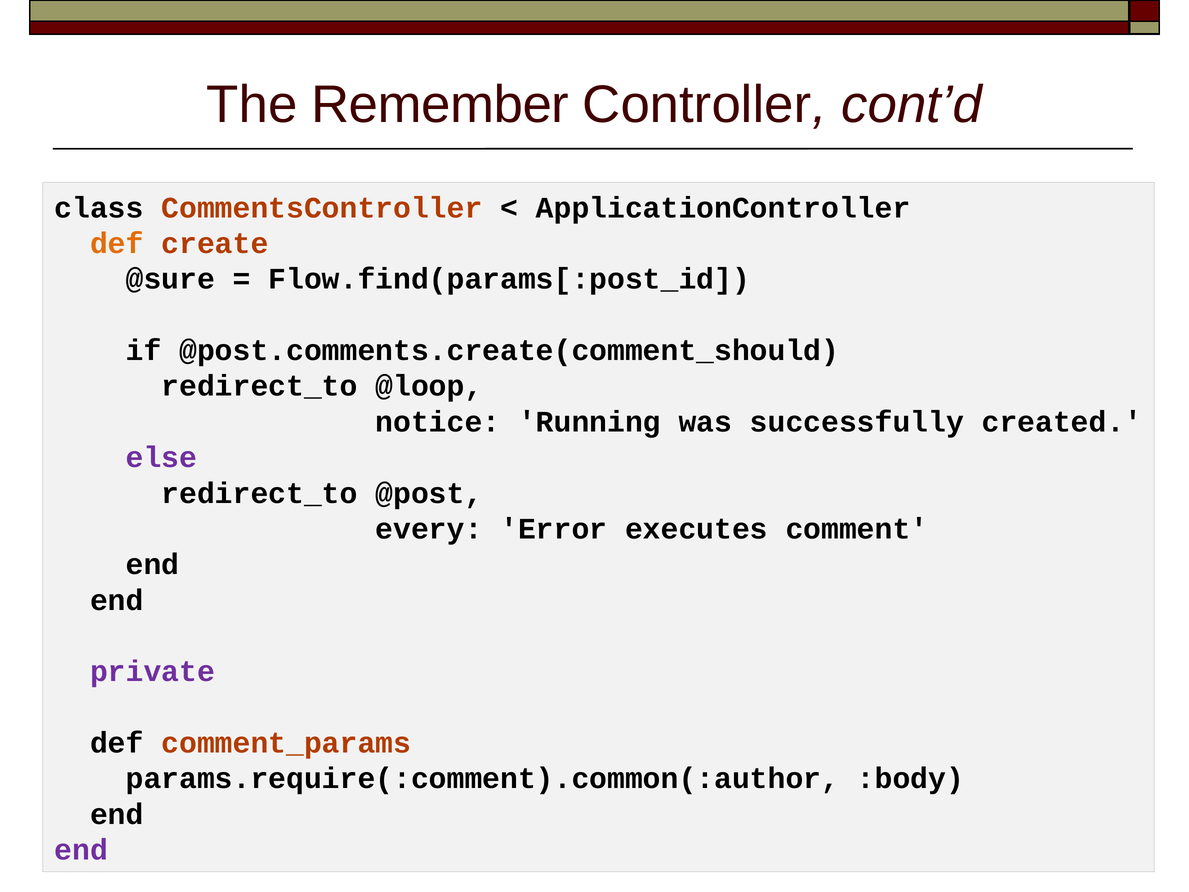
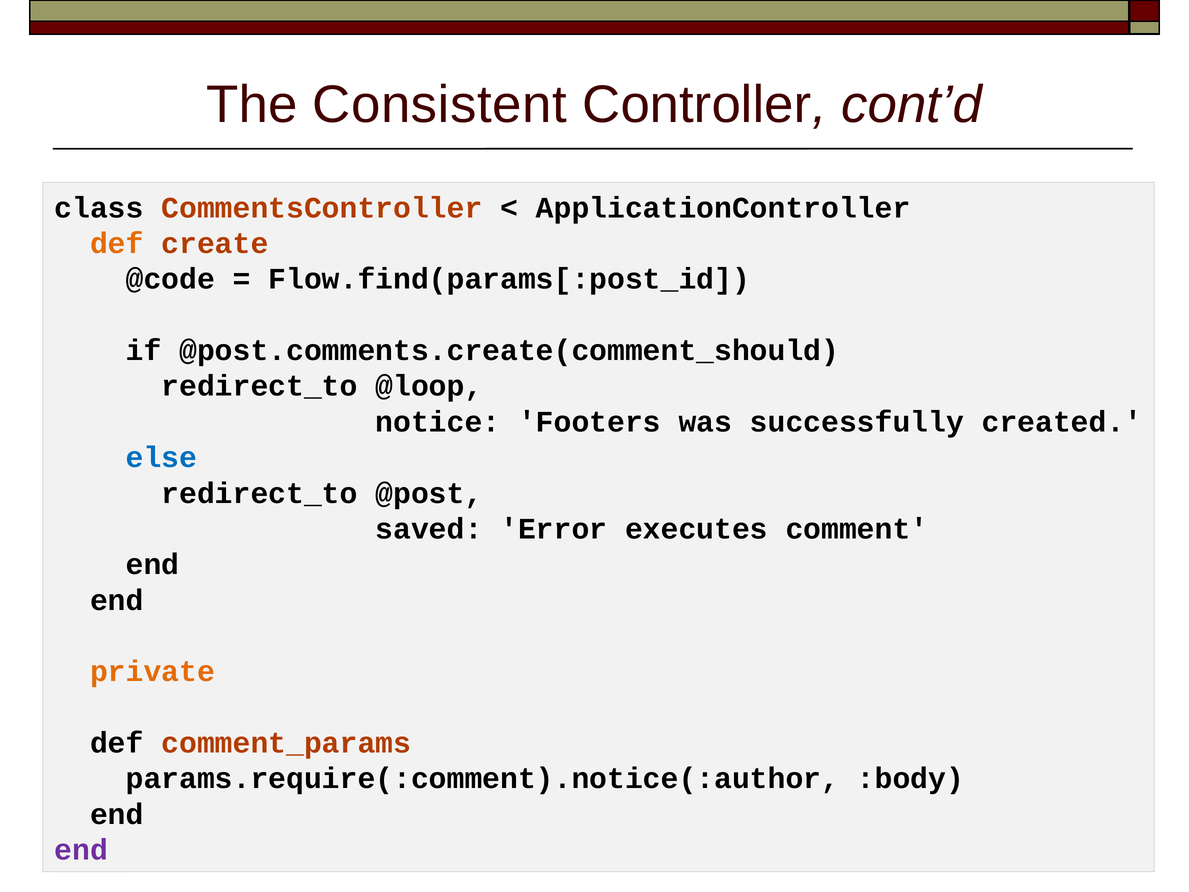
Remember: Remember -> Consistent (440, 105)
@sure: @sure -> @code (170, 279)
Running: Running -> Footers (589, 422)
else colour: purple -> blue (161, 457)
every: every -> saved (429, 529)
private colour: purple -> orange (152, 671)
params.require(:comment).common(:author: params.require(:comment).common(:author -> params.require(:comment).notice(:author (482, 778)
